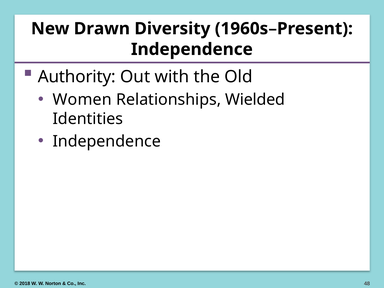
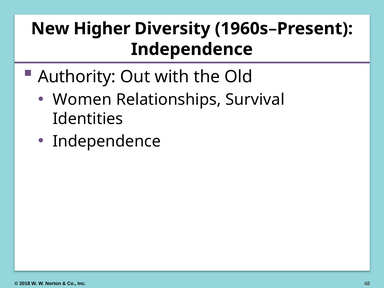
Drawn: Drawn -> Higher (102, 29)
Wielded: Wielded -> Survival (255, 100)
